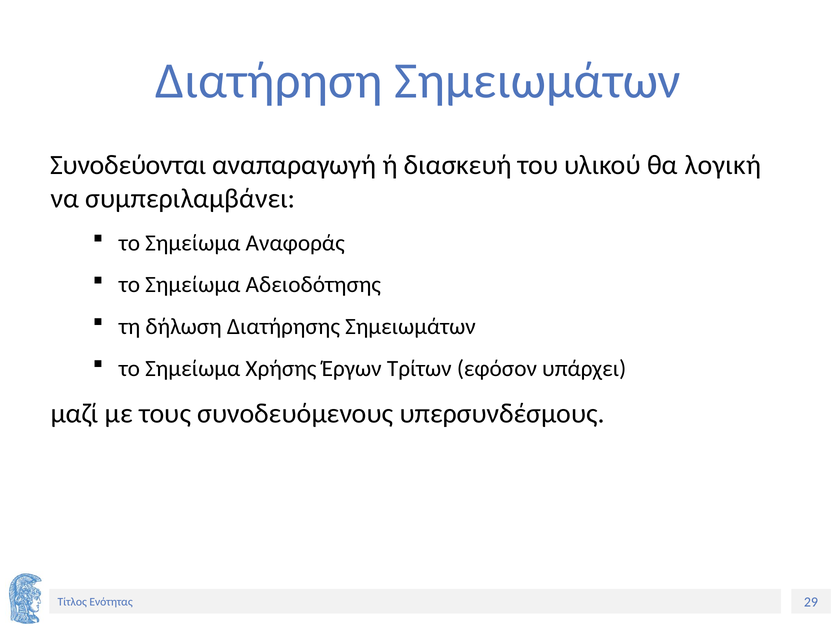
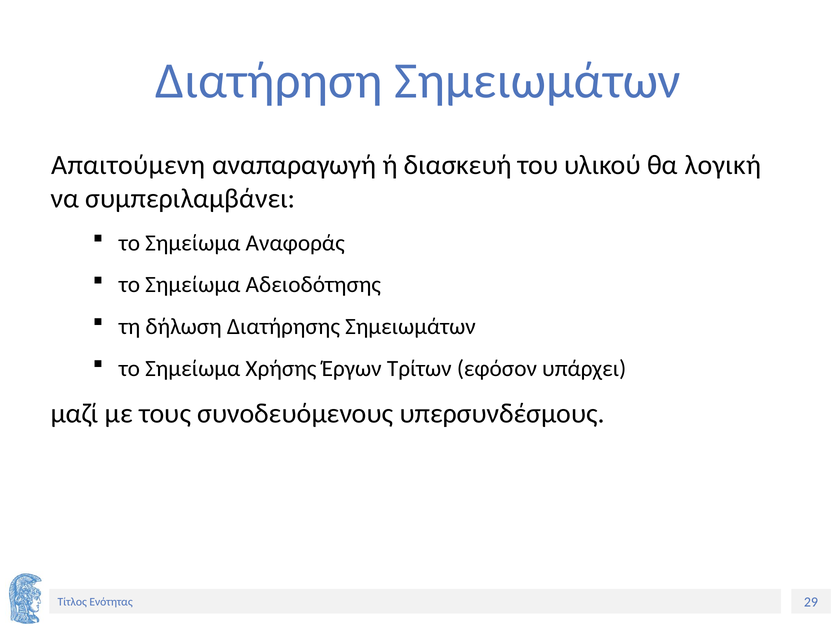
Συνοδεύονται: Συνοδεύονται -> Απαιτούμενη (128, 165)
